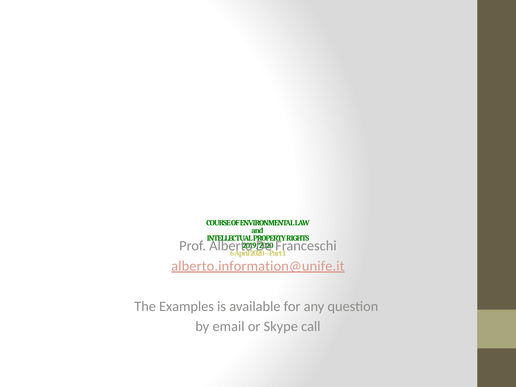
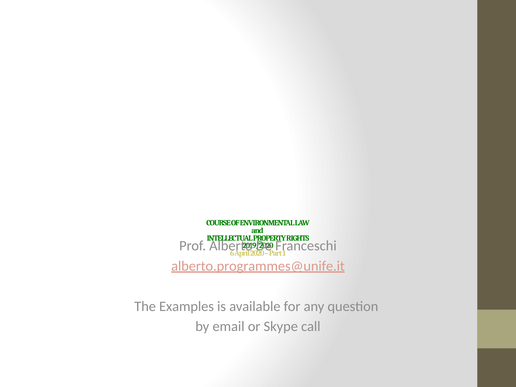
alberto.information@unife.it: alberto.information@unife.it -> alberto.programmes@unife.it (258, 266)
